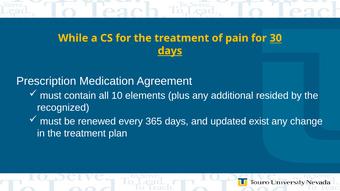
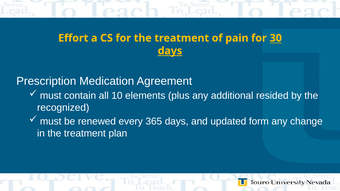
While: While -> Effort (73, 38)
exist: exist -> form (259, 122)
